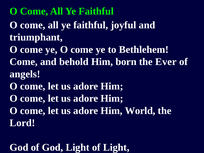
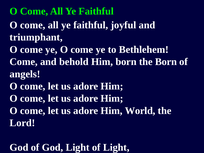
the Ever: Ever -> Born (166, 62)
